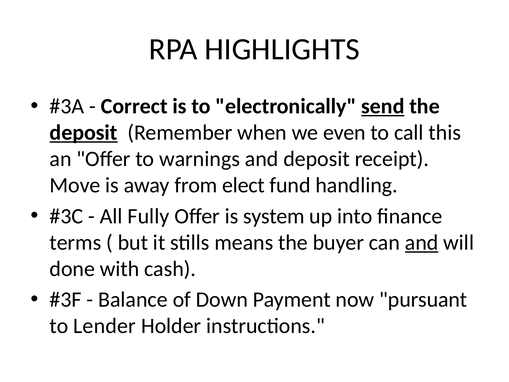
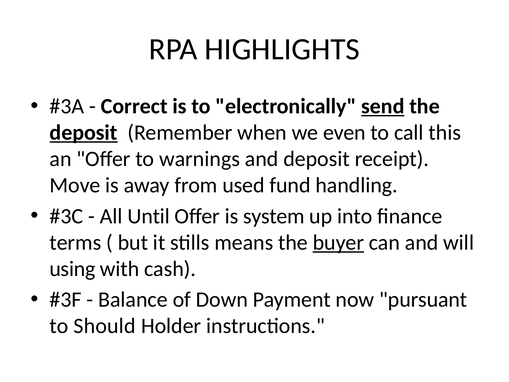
elect: elect -> used (243, 185)
Fully: Fully -> Until (149, 216)
buyer underline: none -> present (338, 242)
and underline: present -> none (422, 242)
done: done -> using (72, 269)
Lender: Lender -> Should (105, 326)
